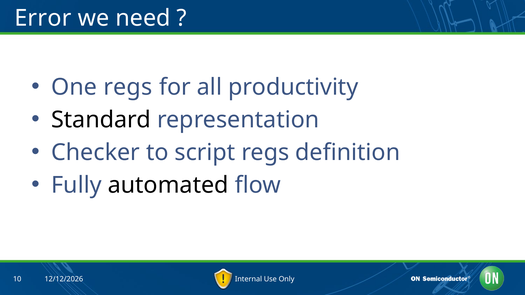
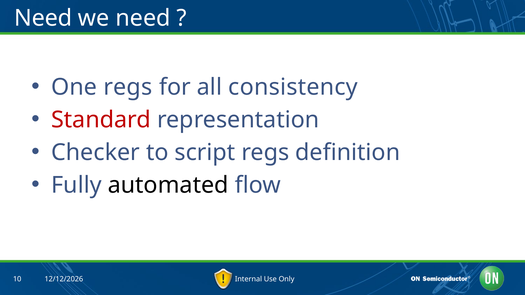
Error: Error -> Need (43, 18)
productivity: productivity -> consistency (293, 87)
Standard colour: black -> red (101, 120)
